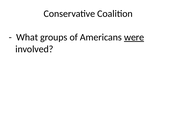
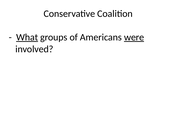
What underline: none -> present (27, 37)
